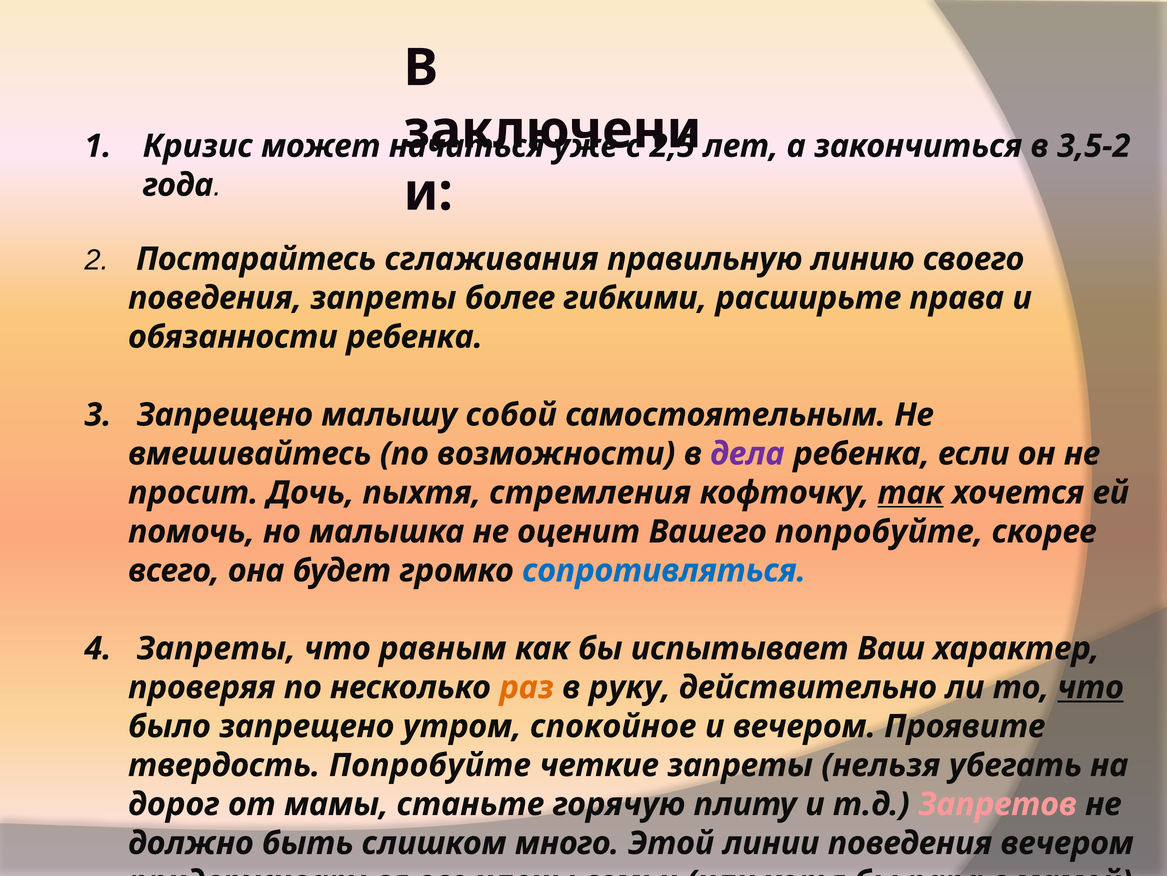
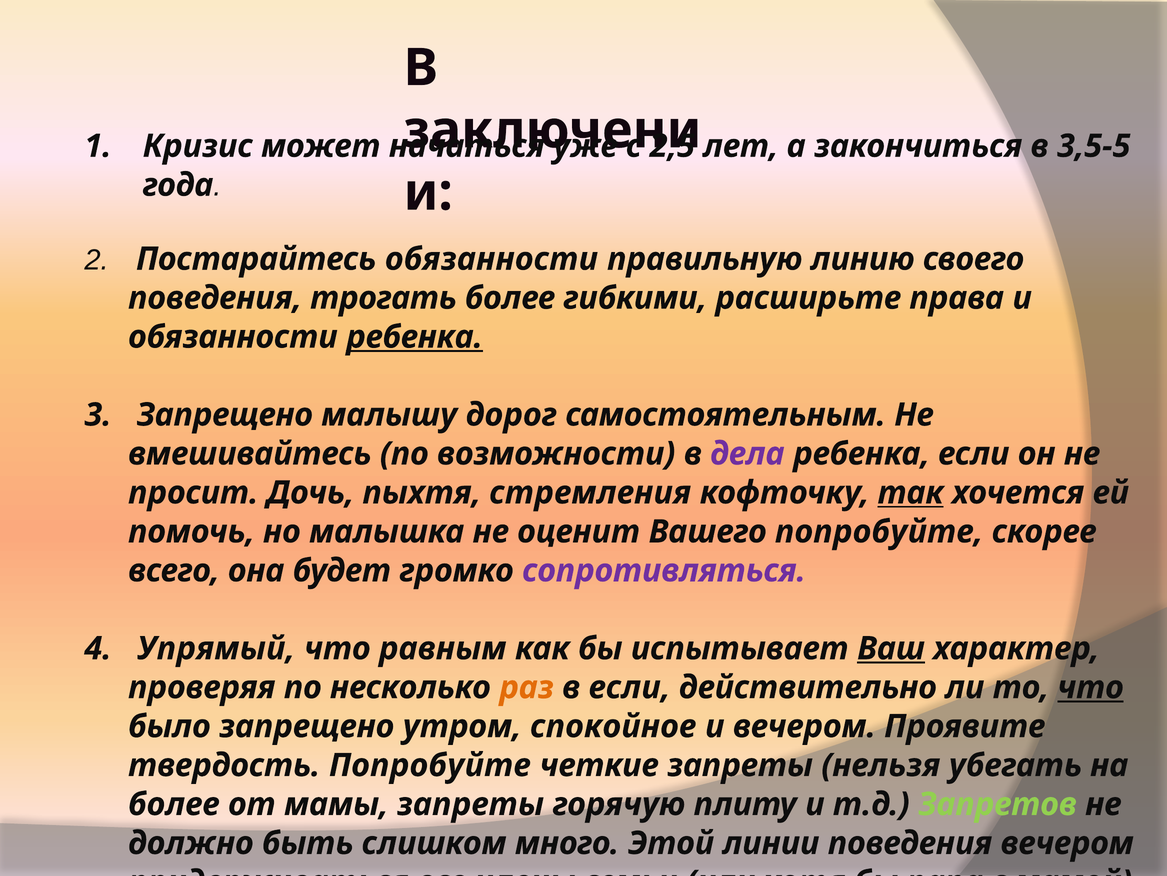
3,5-2: 3,5-2 -> 3,5-5 (1094, 146)
Постарайтесь сглаживания: сглаживания -> обязанности (492, 259)
поведения запреты: запреты -> трогать (383, 298)
ребенка underline: none -> present (415, 337)
малышу собой: собой -> дорог (511, 415)
сопротивляться colour: blue -> purple (664, 570)
Запреты: Запреты -> Упрямый (216, 648)
Ваш underline: none -> present (891, 648)
в руку: руку -> если (629, 687)
дорог: дорог -> более (174, 804)
мамы станьте: станьте -> запреты (470, 804)
Запретов colour: pink -> light green (997, 804)
